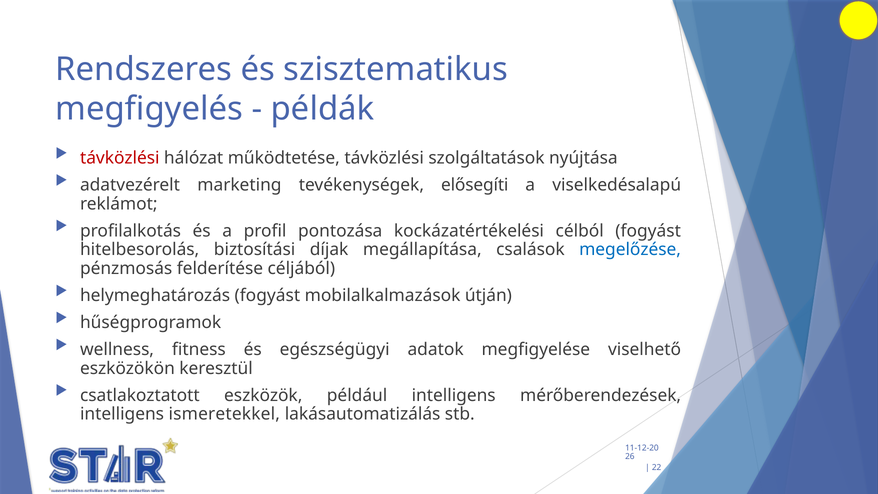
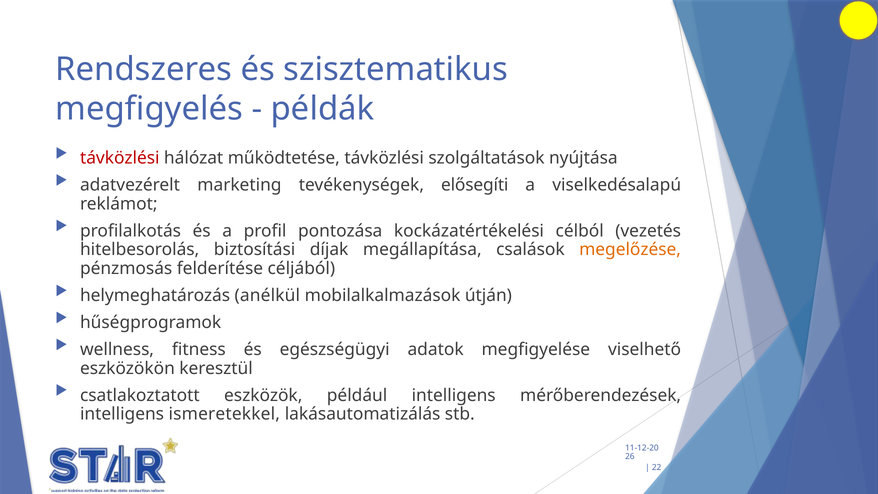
célból fogyást: fogyást -> vezetés (648, 231)
megelőzése colour: blue -> orange (630, 250)
helymeghatározás fogyást: fogyást -> anélkül (267, 295)
